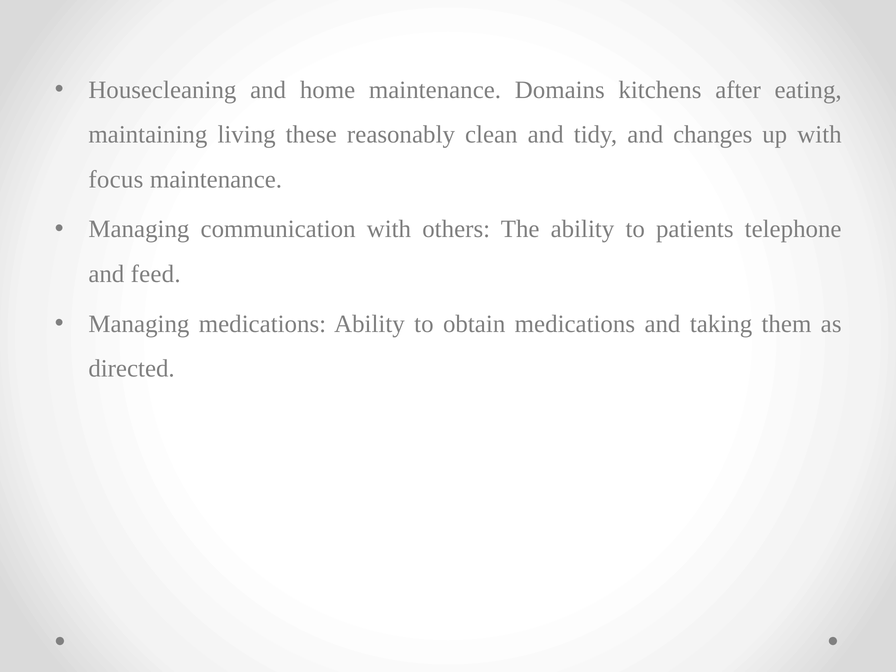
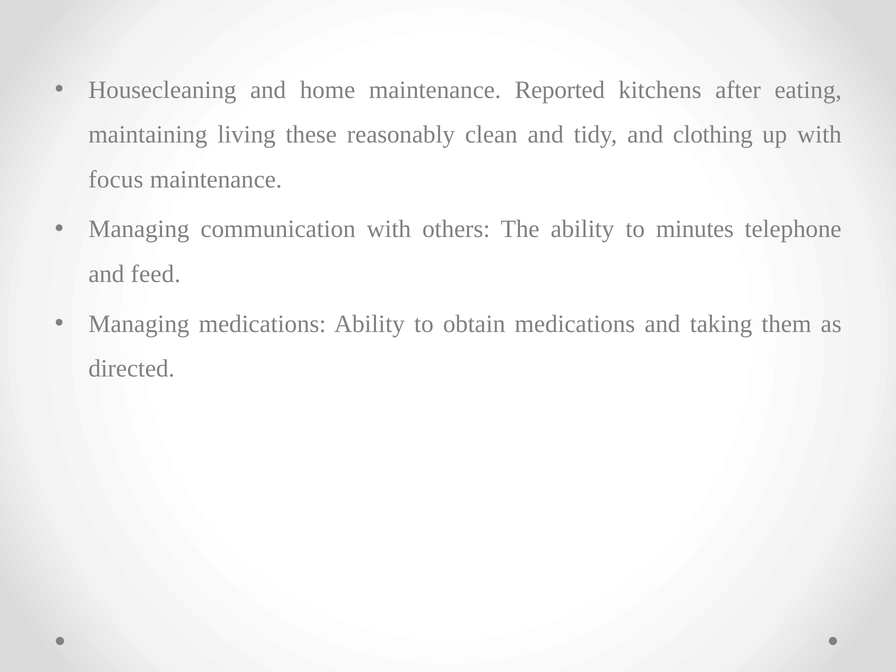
Domains: Domains -> Reported (560, 90)
changes: changes -> clothing (713, 135)
patients: patients -> minutes (695, 229)
